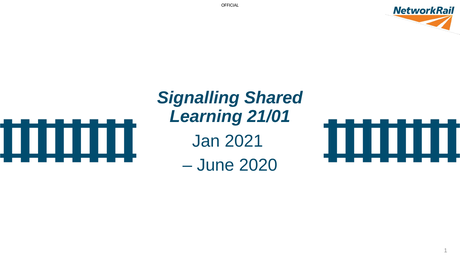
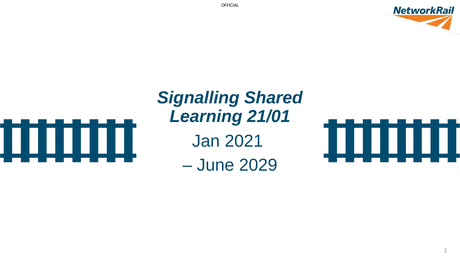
2020: 2020 -> 2029 (258, 165)
